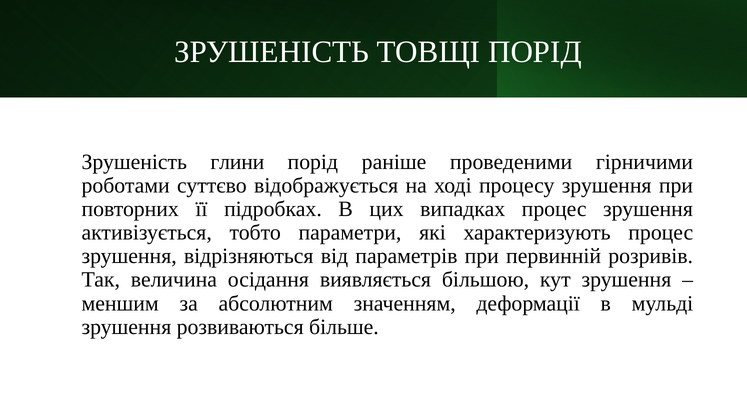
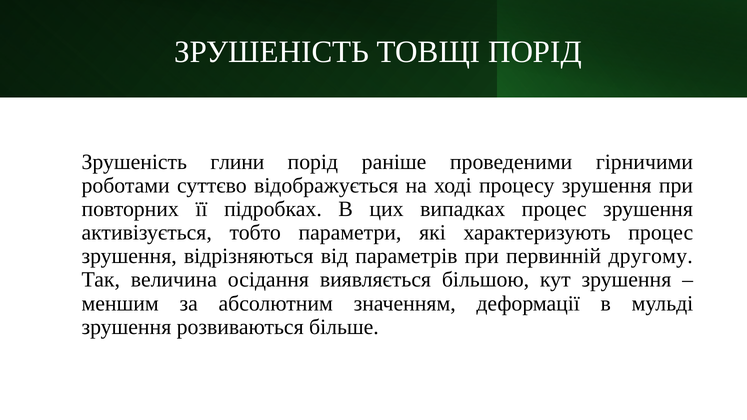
розривів: розривів -> другому (651, 256)
